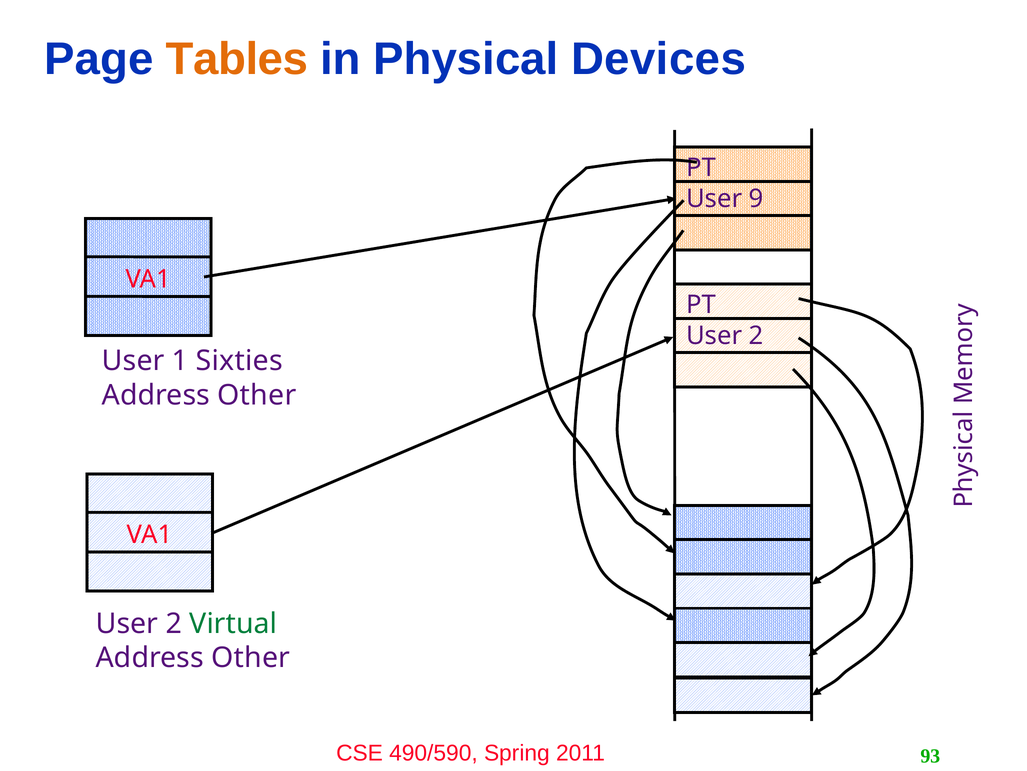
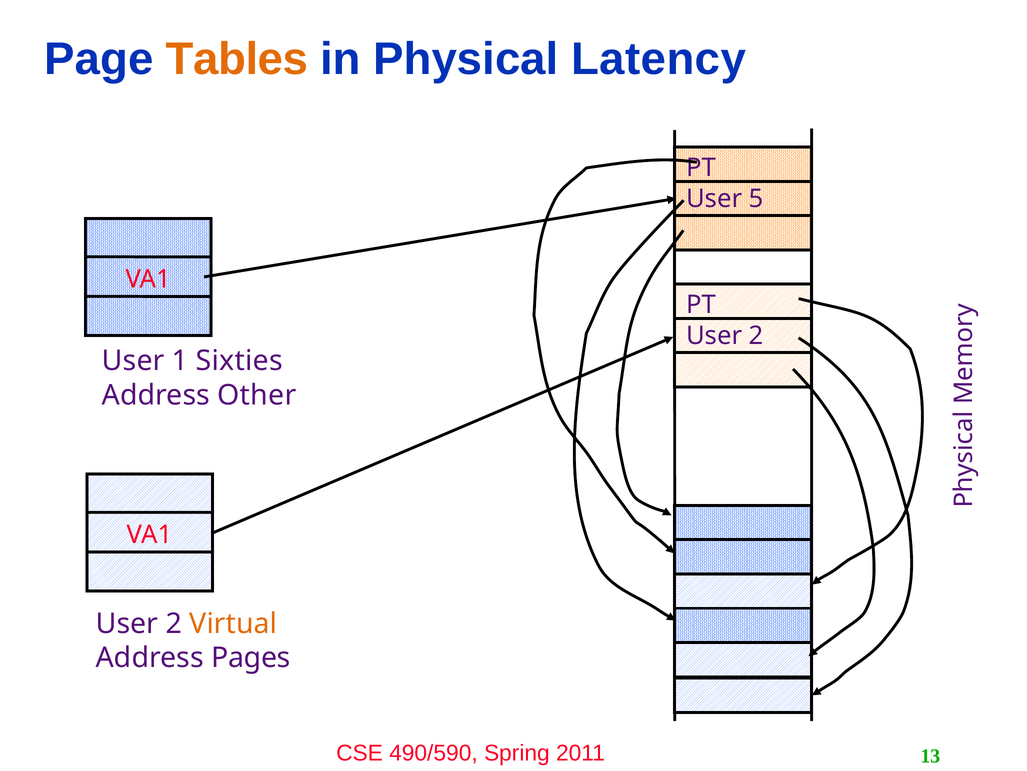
Devices: Devices -> Latency (659, 59)
9: 9 -> 5 (756, 198)
Virtual colour: green -> orange (233, 623)
Other: Other -> Pages (251, 657)
93: 93 -> 13 (930, 755)
